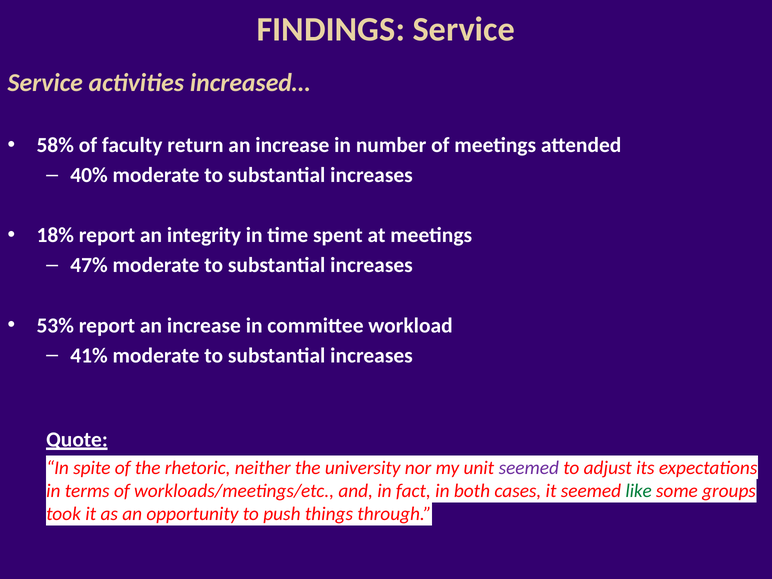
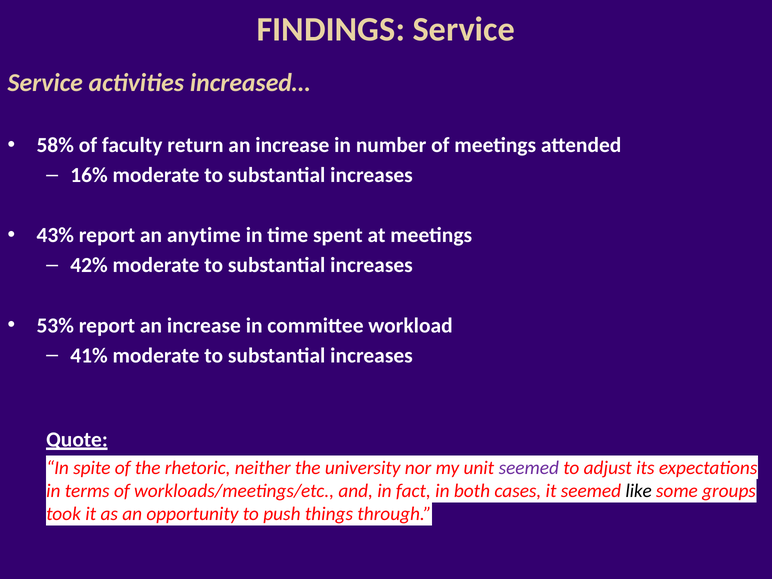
40%: 40% -> 16% (89, 175)
18%: 18% -> 43% (55, 235)
integrity: integrity -> anytime (204, 235)
47%: 47% -> 42% (89, 265)
like colour: green -> black (639, 491)
